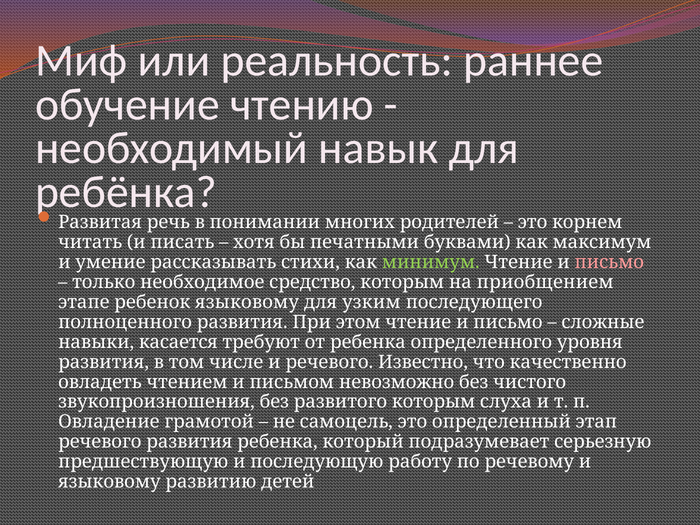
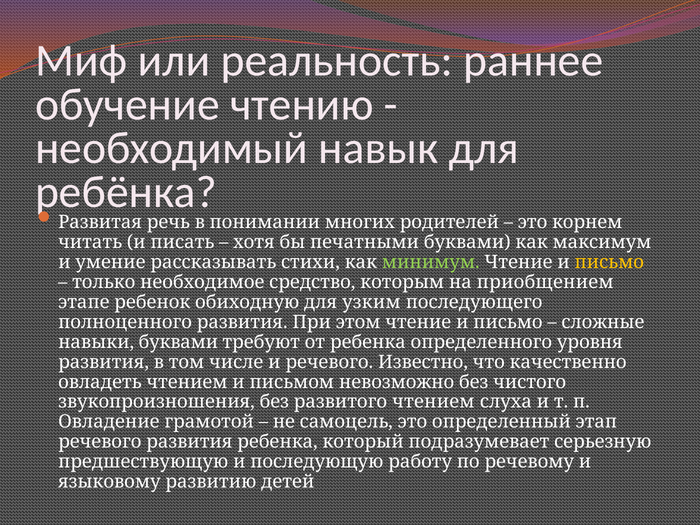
письмо colour: pink -> yellow (609, 262)
ребенок языковому: языковому -> обиходную (247, 302)
навыки касается: касается -> буквами (178, 342)
развитого которым: которым -> чтением (433, 402)
